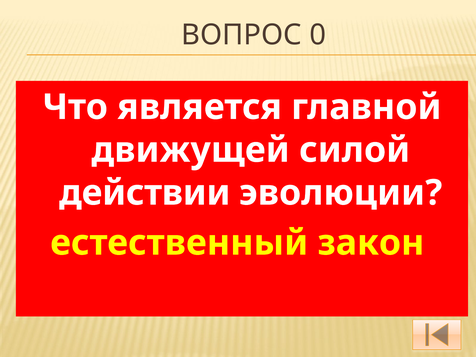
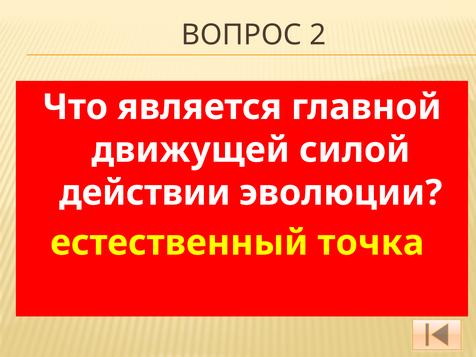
0: 0 -> 2 (318, 35)
закон: закон -> точка (371, 243)
